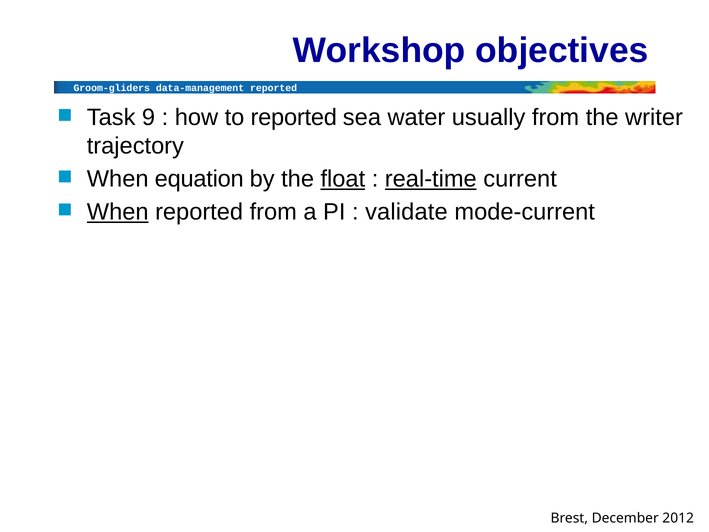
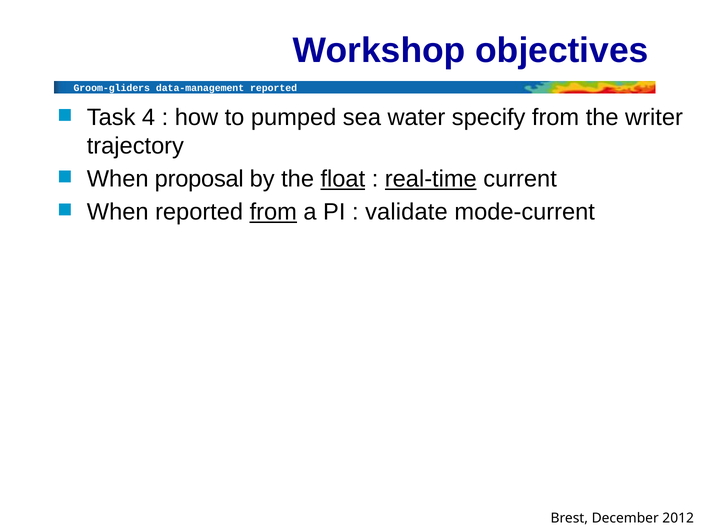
9: 9 -> 4 (149, 118)
to reported: reported -> pumped (294, 118)
usually: usually -> specify (489, 118)
equation: equation -> proposal (199, 179)
When underline: present -> none (118, 212)
from underline: none -> present (273, 212)
